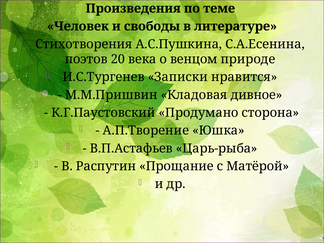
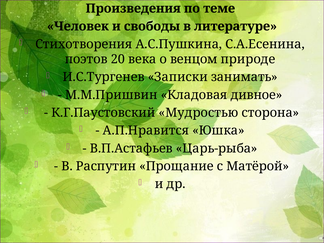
нравится: нравится -> занимать (244, 77)
Продумано: Продумано -> Мудростью (199, 113)
А.П.Творение: А.П.Творение -> А.П.Нравится (146, 131)
